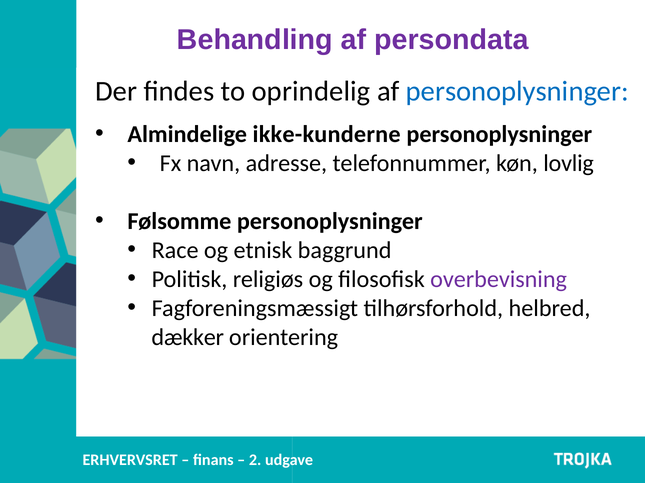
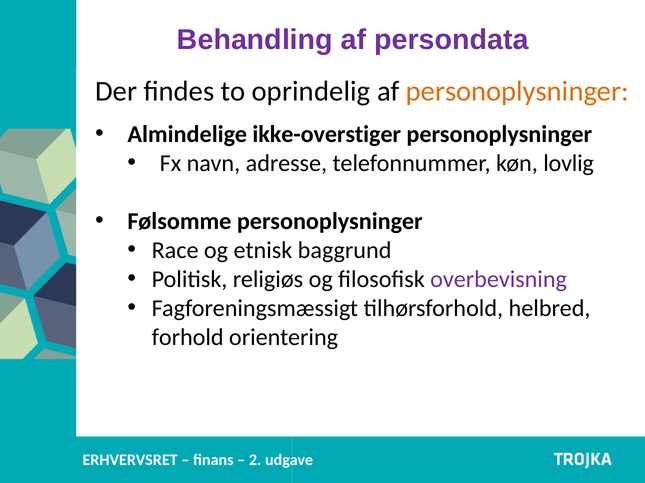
personoplysninger colour: blue -> orange (517, 92)
ikke-kunderne: ikke-kunderne -> ikke-overstiger (327, 134)
dækker: dækker -> forhold (188, 338)
